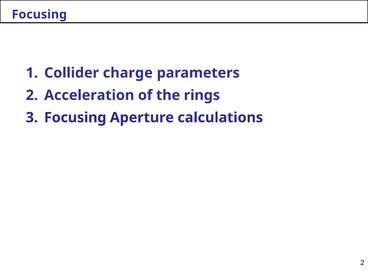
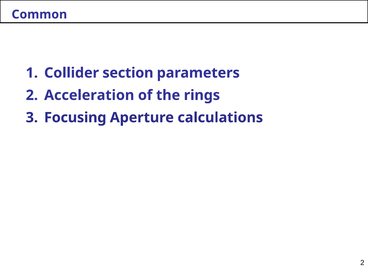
Focusing: Focusing -> Common (39, 14)
charge: charge -> section (128, 73)
